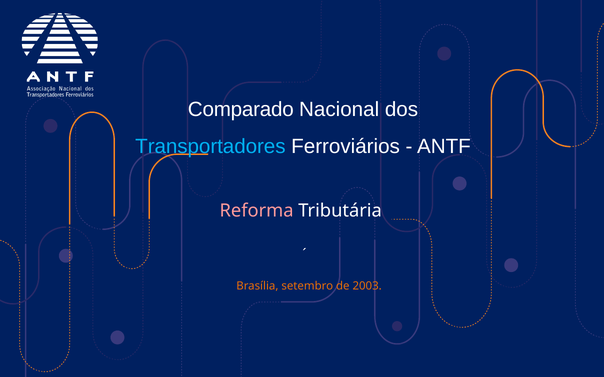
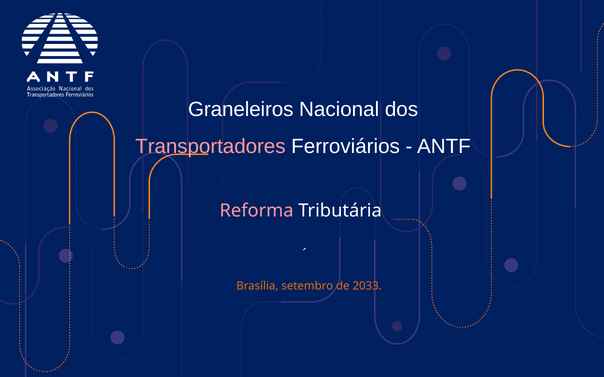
Comparado: Comparado -> Graneleiros (241, 110)
Transportadores colour: light blue -> pink (210, 147)
2003: 2003 -> 2033 (367, 286)
